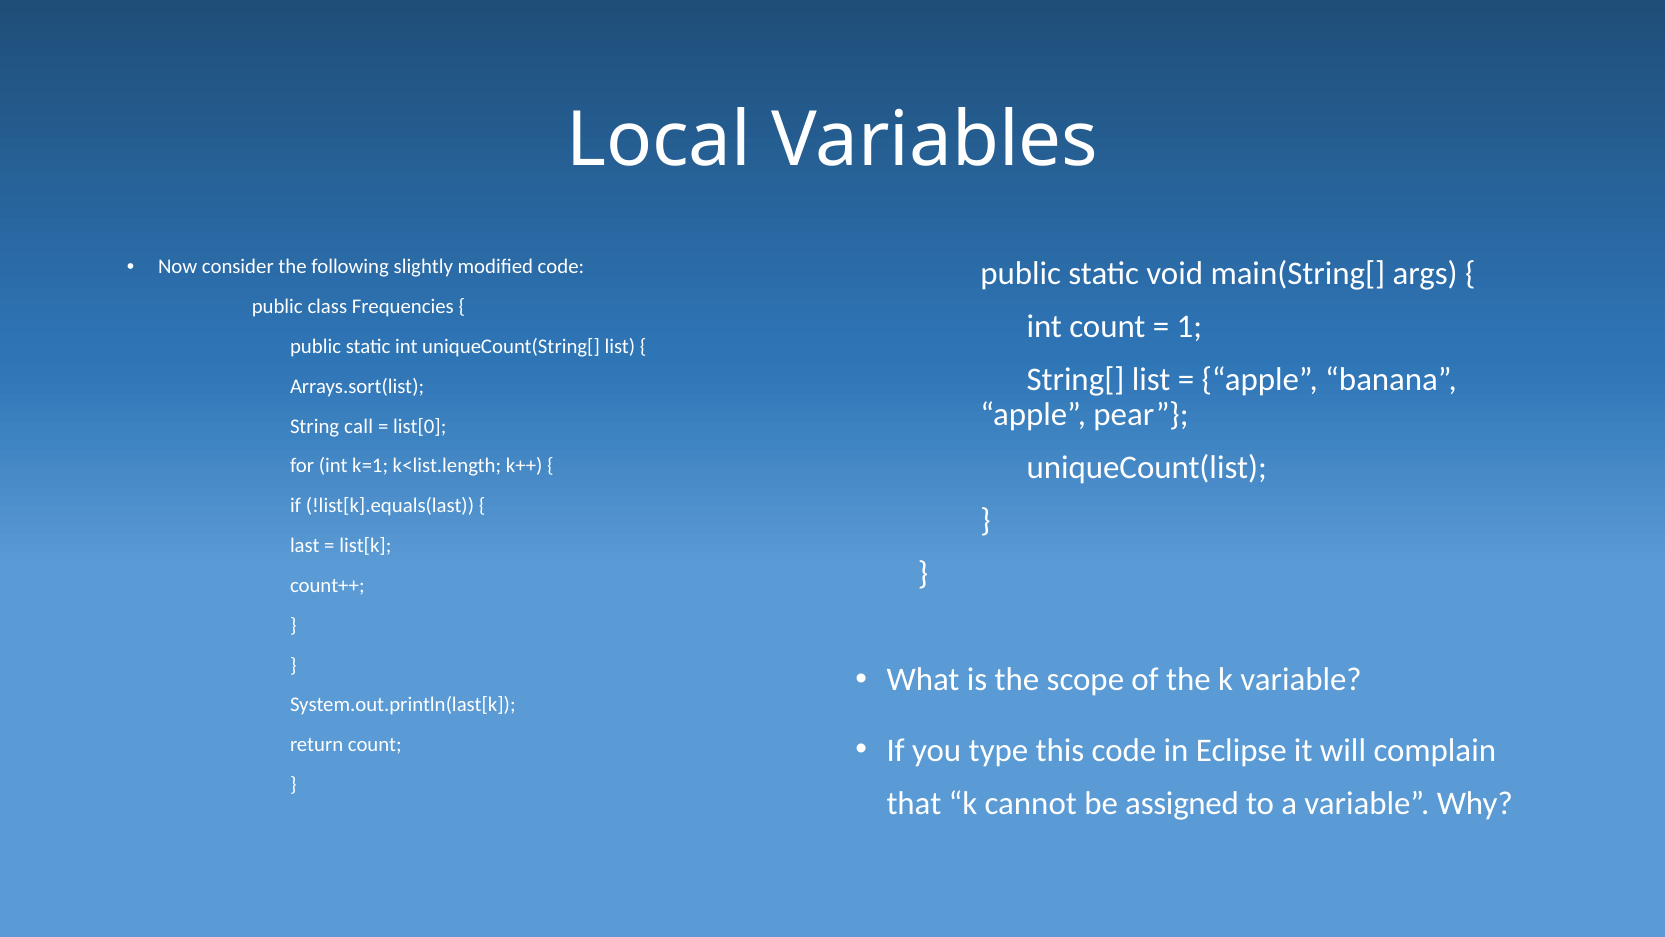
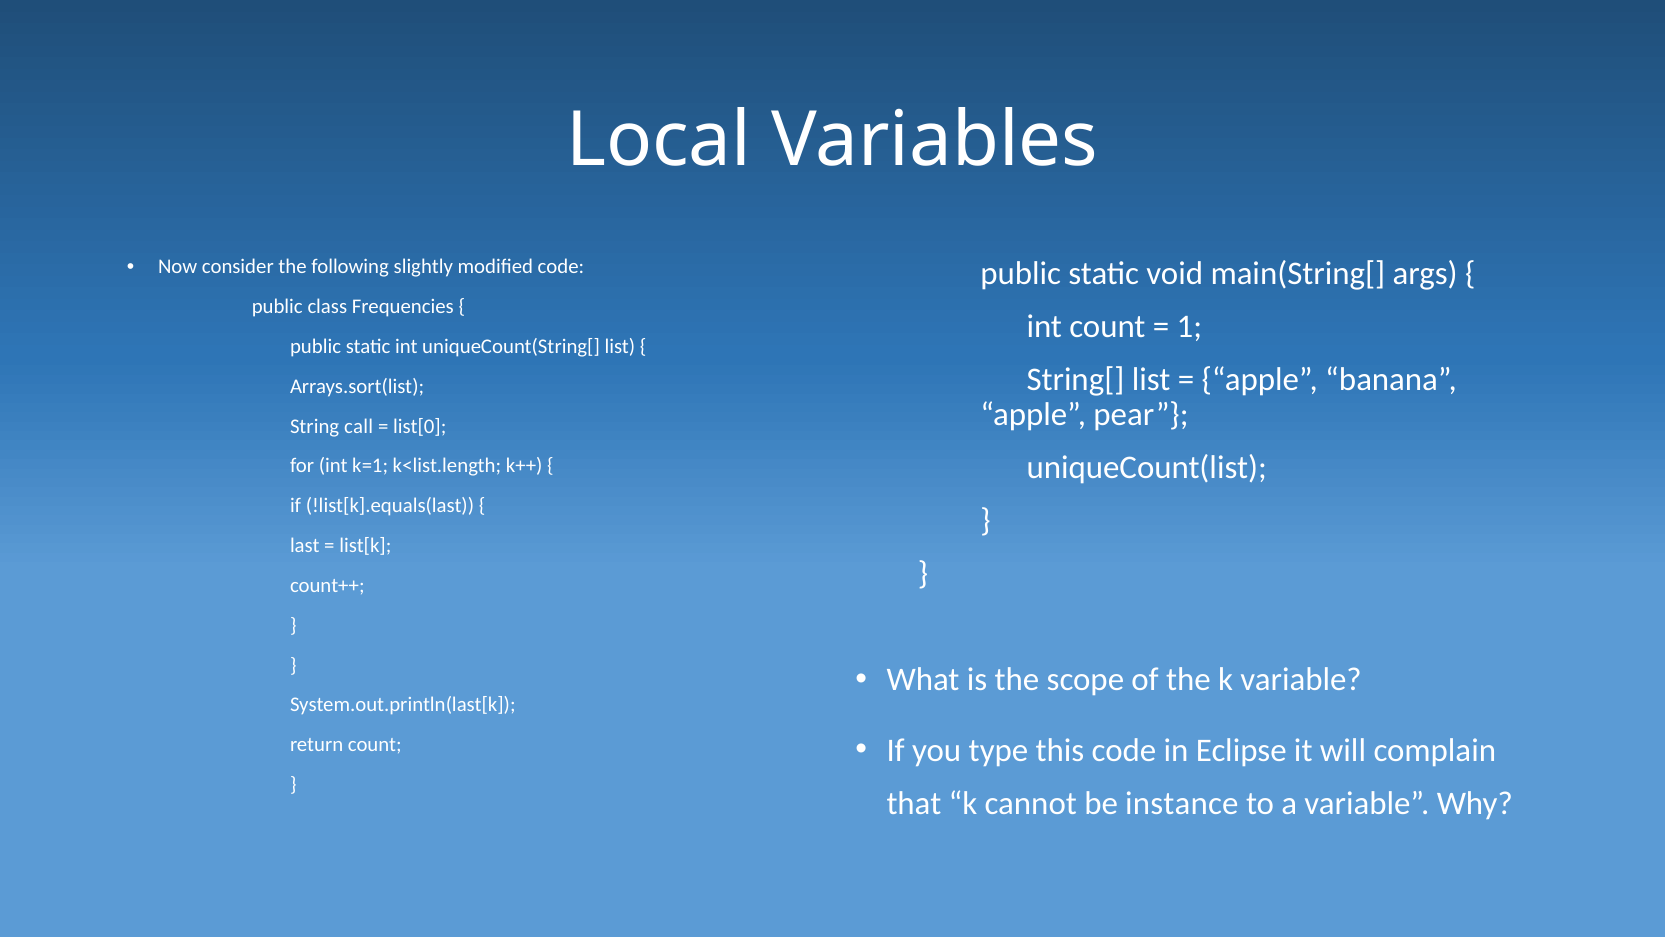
assigned: assigned -> instance (1182, 803)
